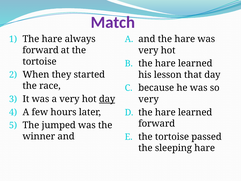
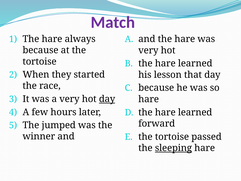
forward: forward -> because (40, 50)
very: very -> hare (149, 99)
sleeping underline: none -> present (173, 148)
